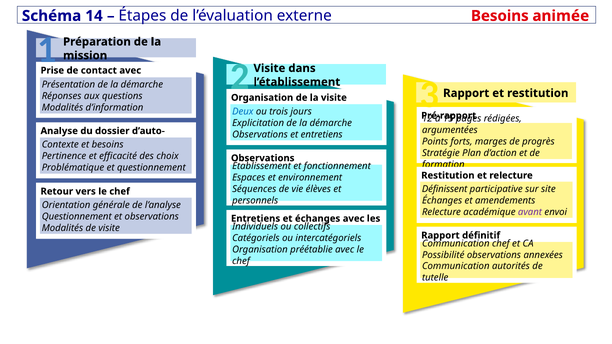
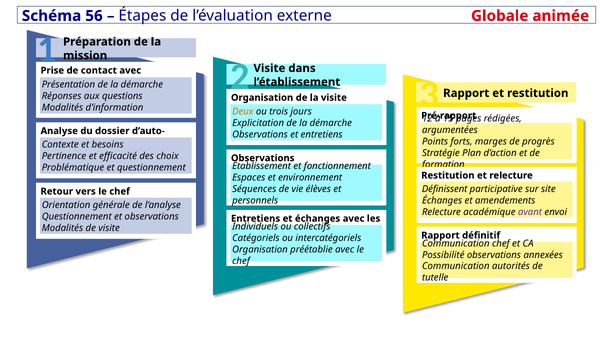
14: 14 -> 56 (94, 16)
externe Besoins: Besoins -> Globale (500, 16)
Deux colour: blue -> orange (243, 112)
